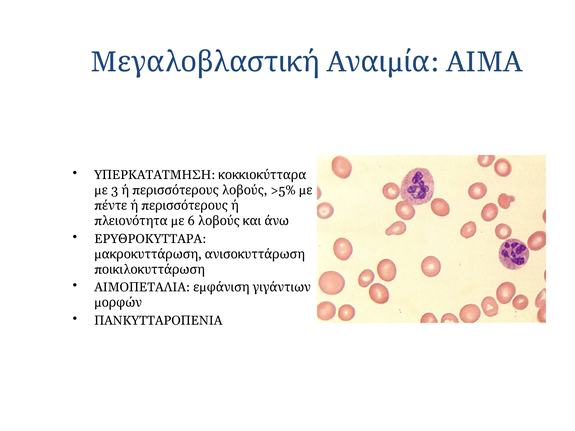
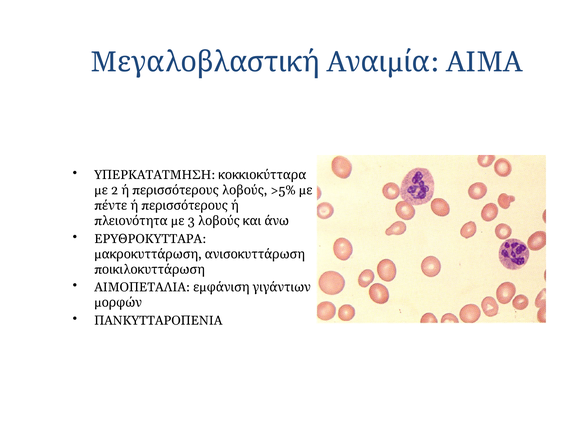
3: 3 -> 2 (115, 191)
6: 6 -> 3 (191, 221)
